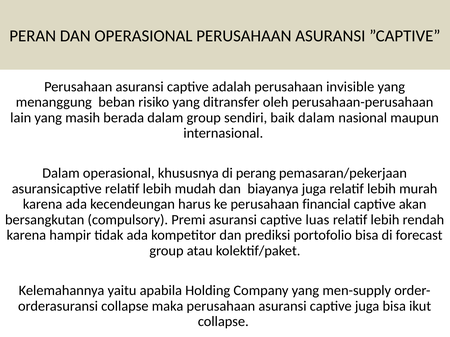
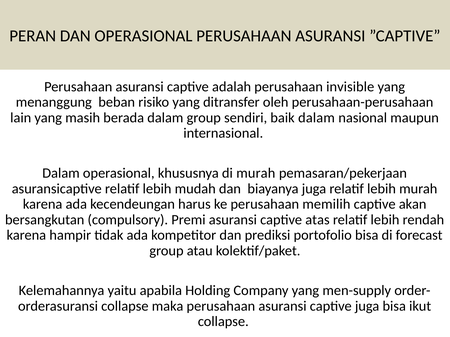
di perang: perang -> murah (256, 173)
financial: financial -> memilih (326, 204)
luas: luas -> atas (317, 220)
